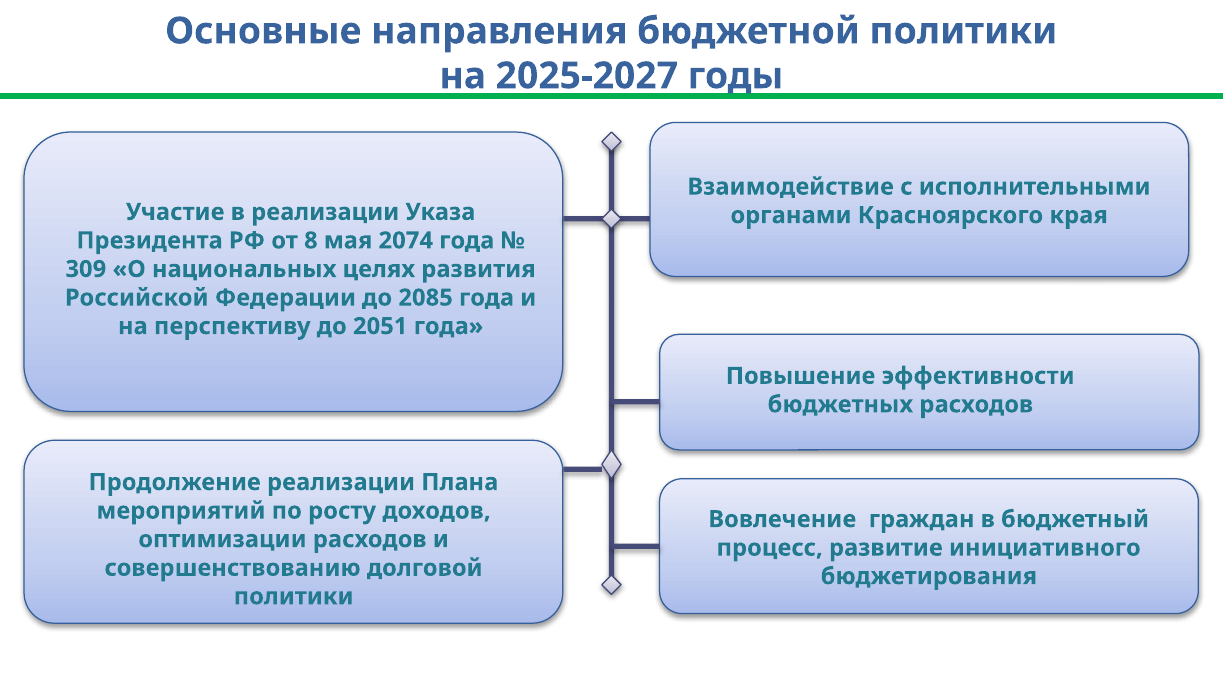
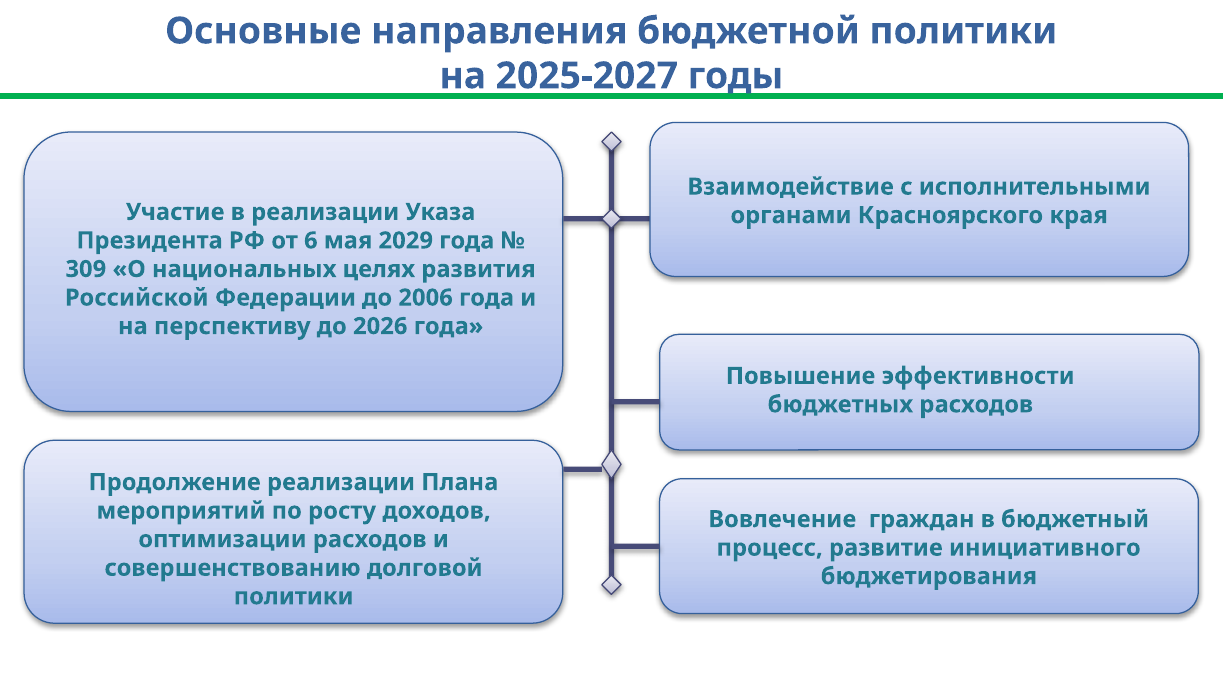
8: 8 -> 6 (311, 241)
2074: 2074 -> 2029 (406, 241)
2085: 2085 -> 2006 (426, 298)
2051: 2051 -> 2026 (380, 326)
